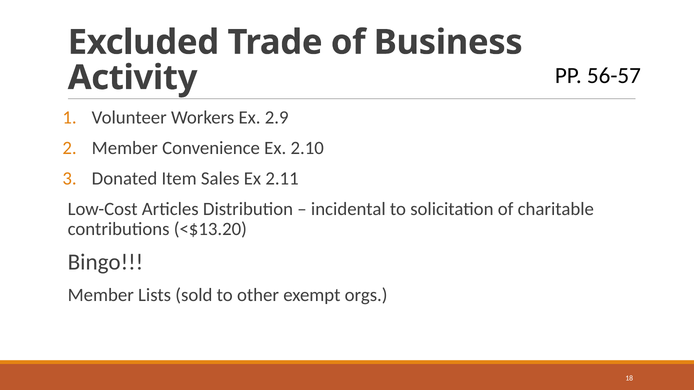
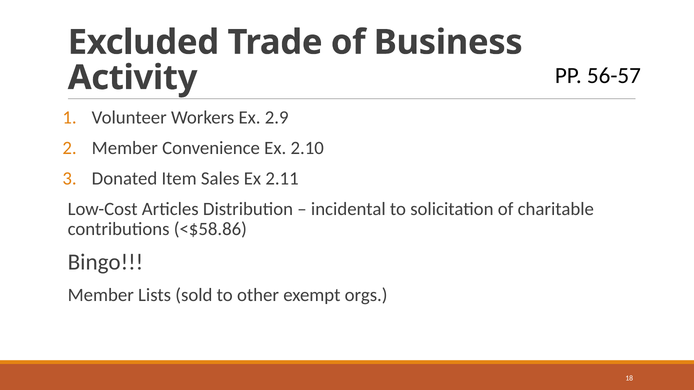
<$13.20: <$13.20 -> <$58.86 (210, 229)
